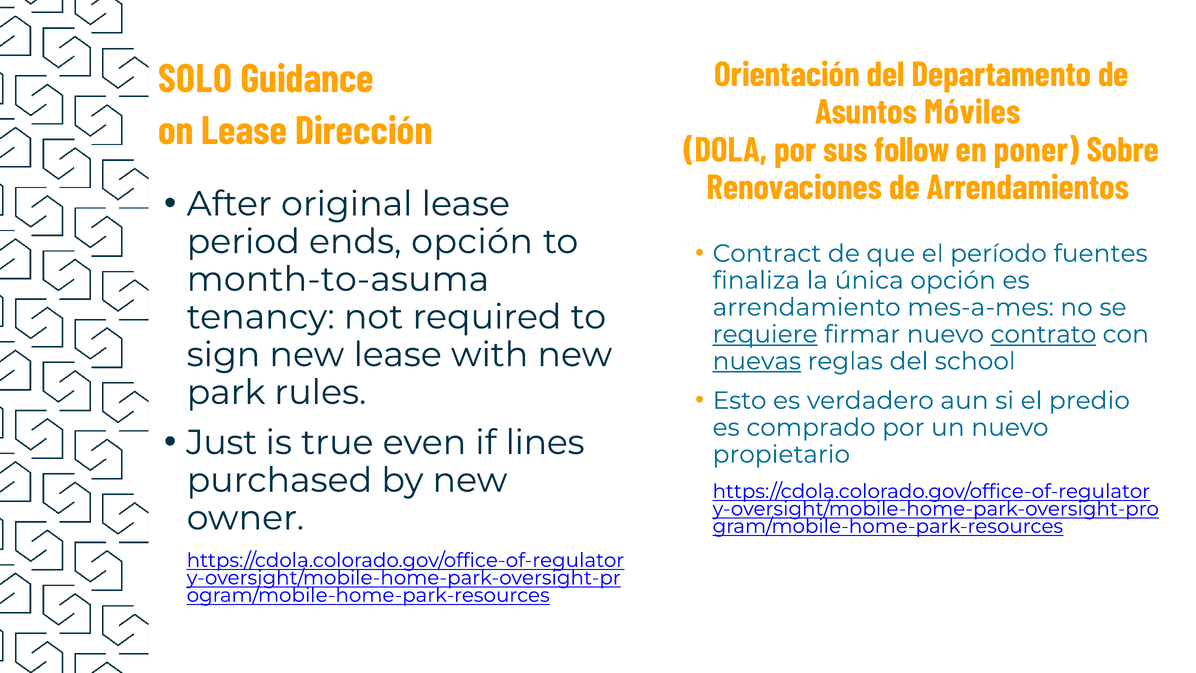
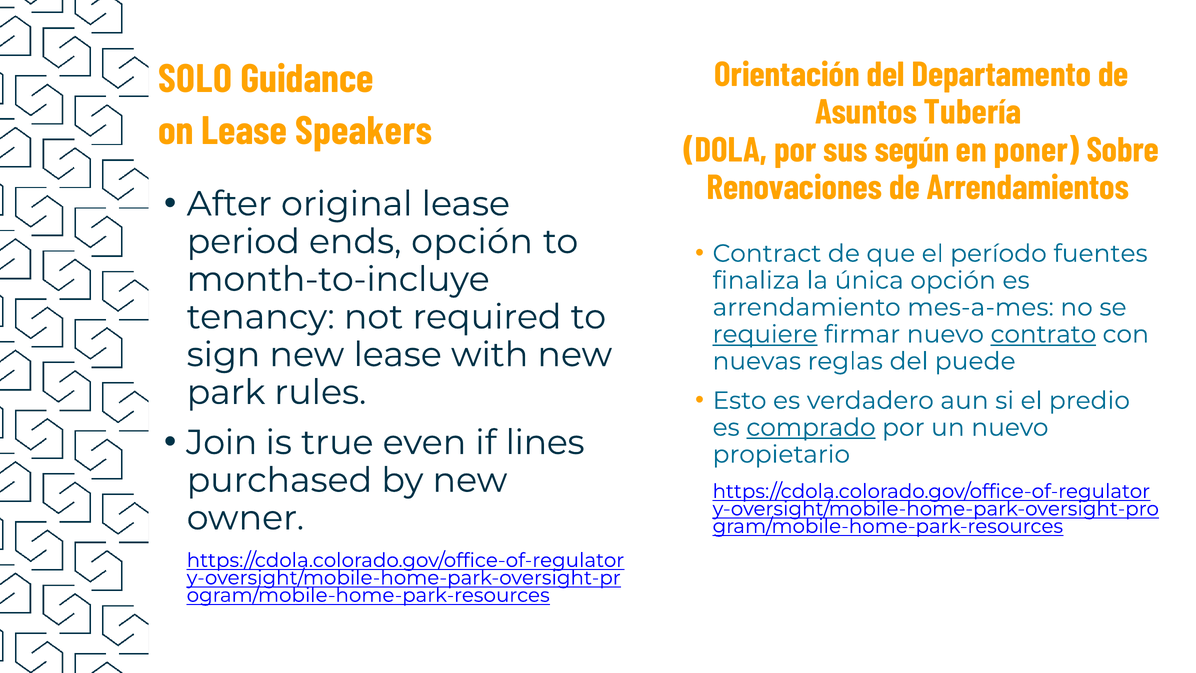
Móviles: Móviles -> Tubería (973, 112)
Dirección: Dirección -> Speakers (364, 131)
follow: follow -> según (912, 150)
month-to-asuma: month-to-asuma -> month-to-incluye (338, 279)
nuevas underline: present -> none (757, 361)
school: school -> puede (975, 361)
comprado underline: none -> present (811, 427)
Just: Just -> Join (222, 442)
